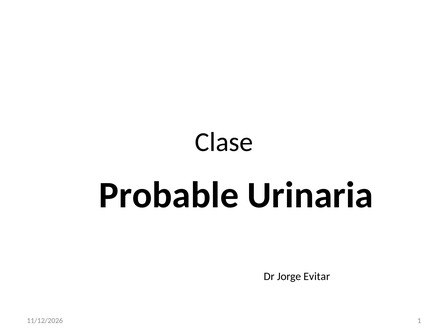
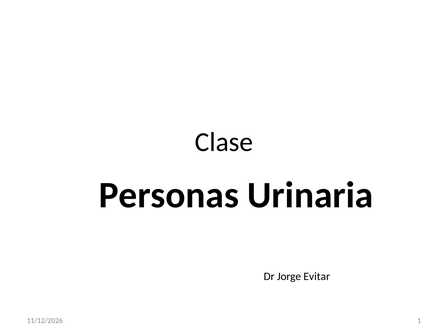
Probable: Probable -> Personas (169, 195)
